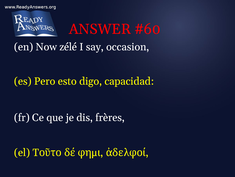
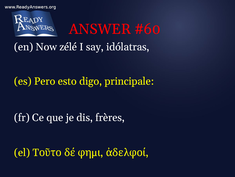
occasion: occasion -> idólatras (128, 47)
capacidad: capacidad -> principale (129, 81)
